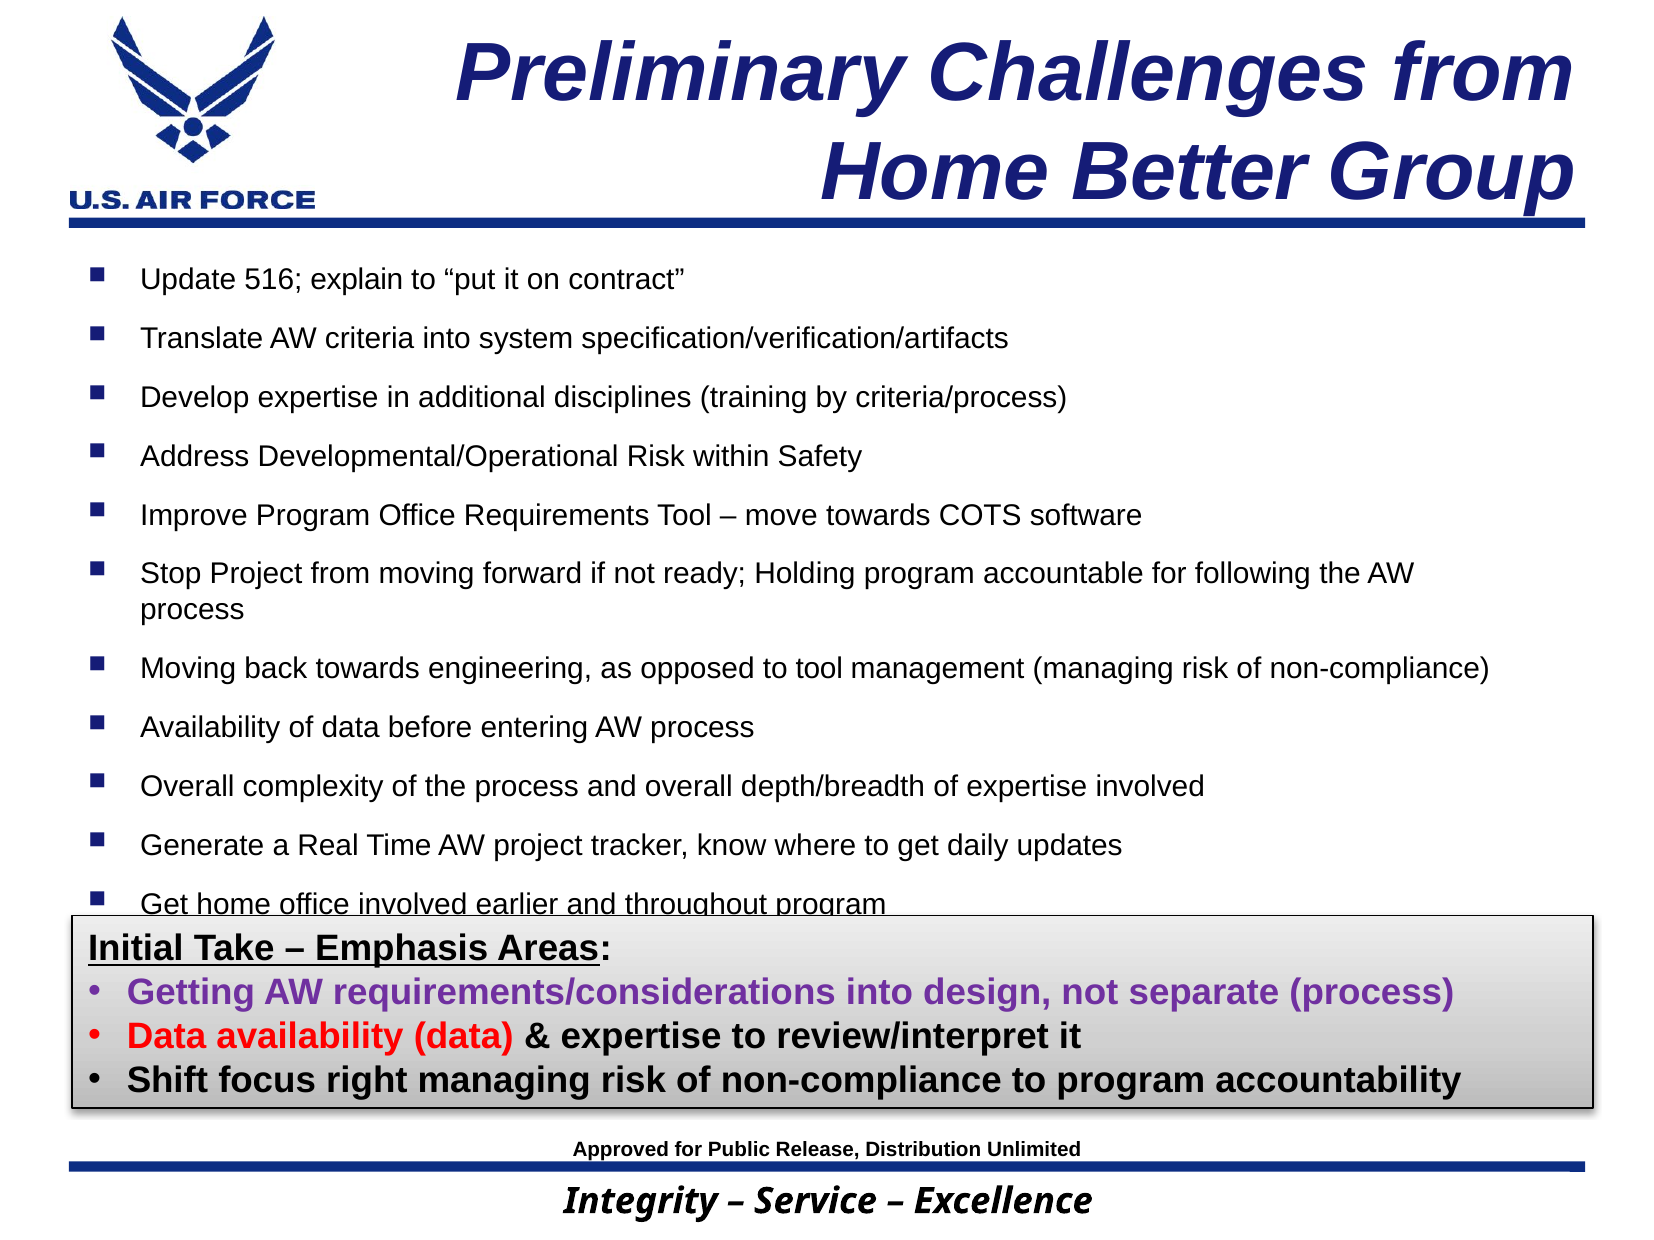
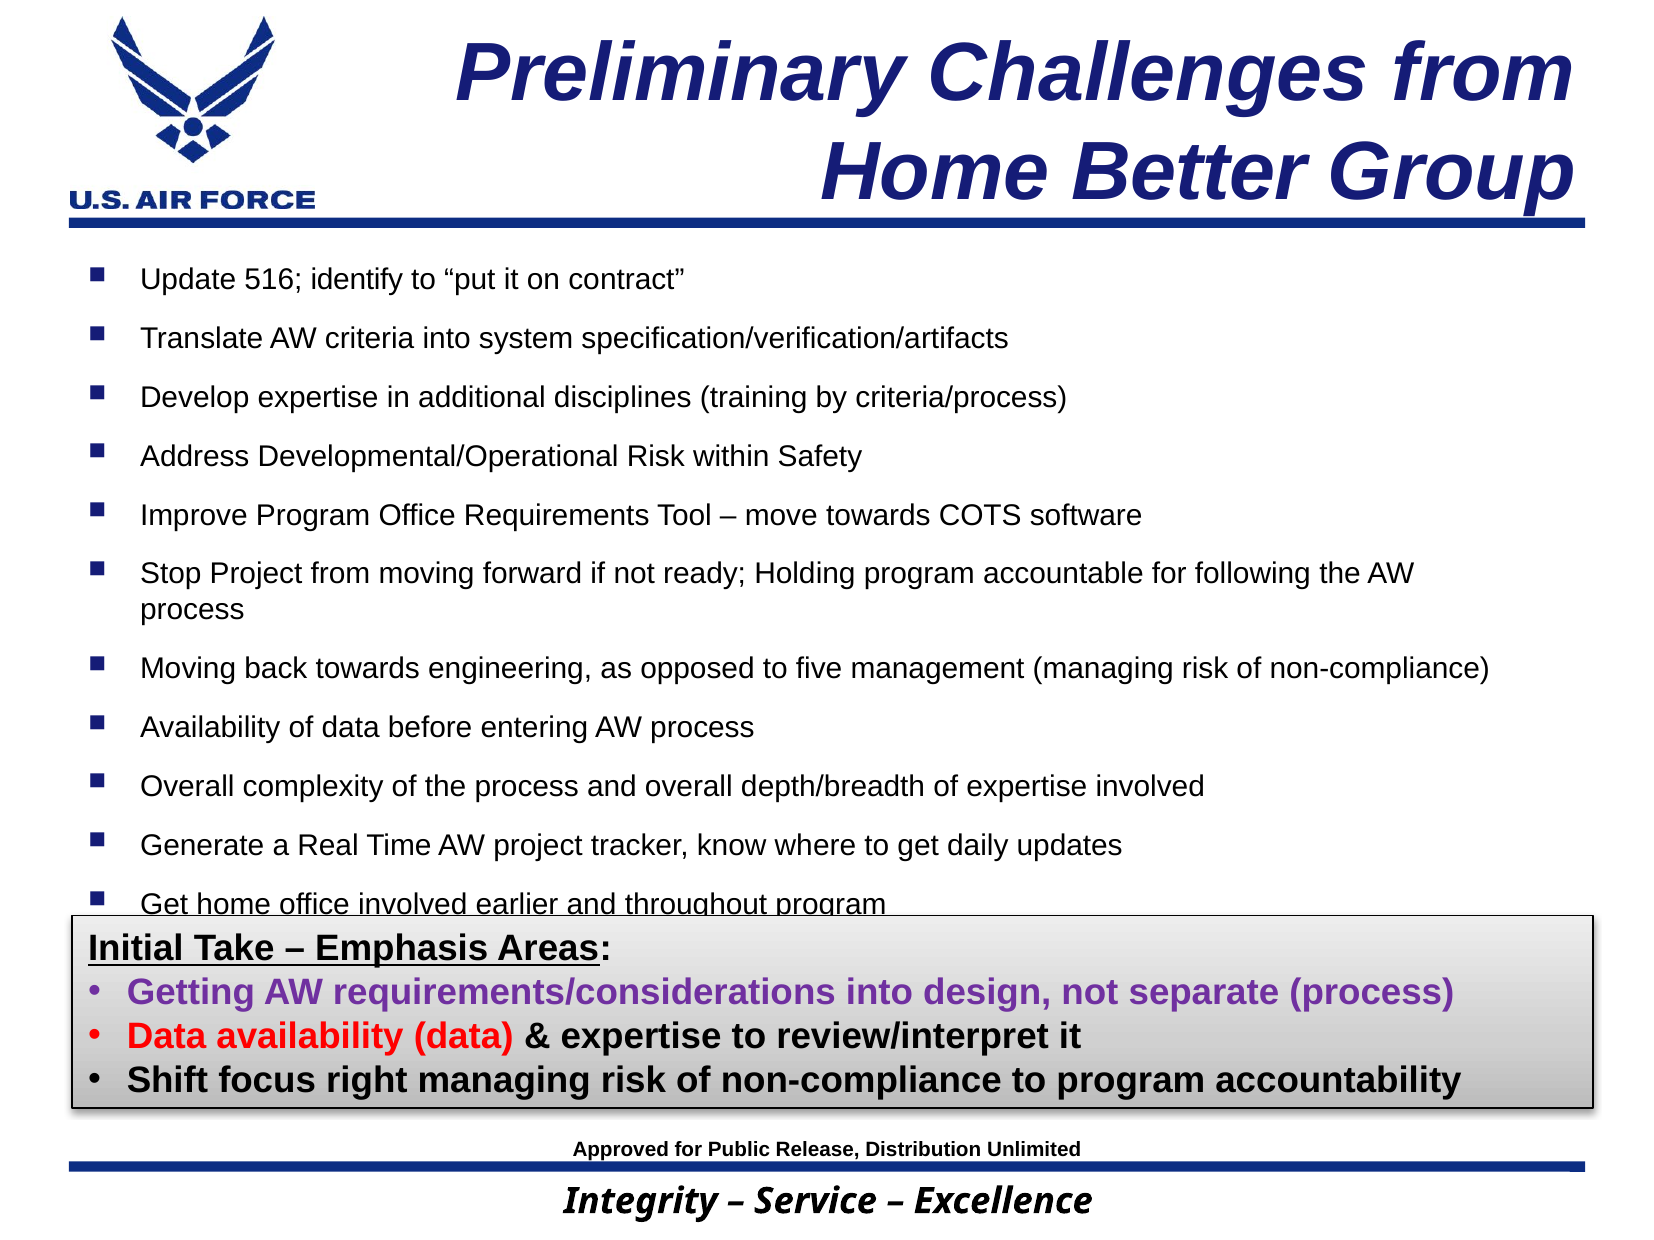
explain: explain -> identify (357, 280)
to tool: tool -> five (819, 669)
